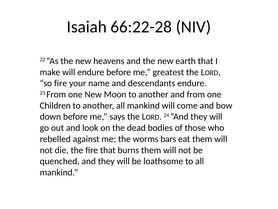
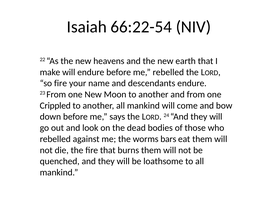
66:22-28: 66:22-28 -> 66:22-54 (141, 27)
me greatest: greatest -> rebelled (168, 72)
Children: Children -> Crippled (55, 105)
